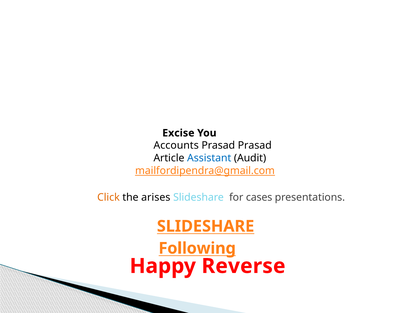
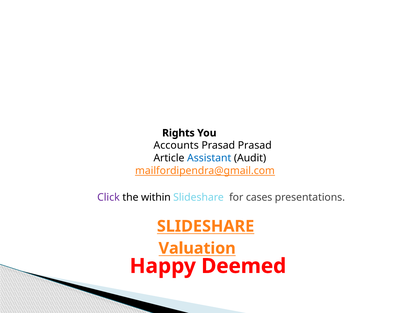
Excise: Excise -> Rights (178, 133)
Click colour: orange -> purple (108, 197)
arises: arises -> within (156, 197)
Following: Following -> Valuation (197, 248)
Reverse: Reverse -> Deemed (244, 266)
